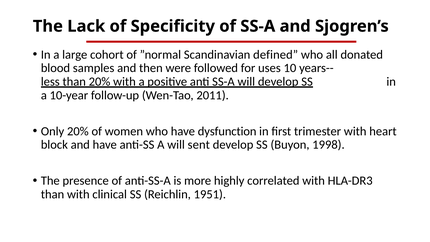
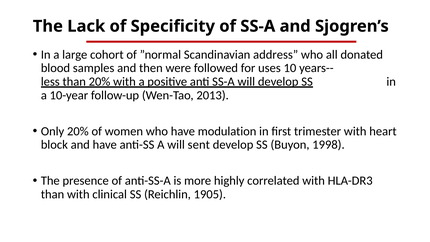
defined: defined -> address (276, 55)
2011: 2011 -> 2013 (213, 95)
dysfunction: dysfunction -> modulation (227, 131)
1951: 1951 -> 1905 (210, 194)
